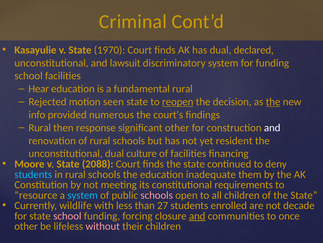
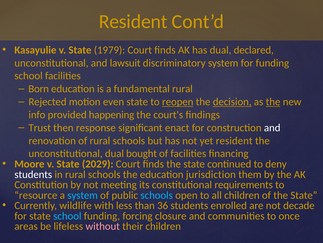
Criminal: Criminal -> Resident (133, 22)
1970: 1970 -> 1979 (110, 50)
Hear: Hear -> Born (39, 89)
seen: seen -> even (114, 102)
decision underline: none -> present (232, 102)
numerous: numerous -> happening (112, 114)
Rural: Rural -> Trust (40, 127)
significant other: other -> enact (177, 127)
culture: culture -> bought (142, 153)
2088: 2088 -> 2029 (98, 164)
students colour: light blue -> white (33, 174)
inadequate: inadequate -> jurisdiction (211, 174)
schools colour: pink -> light blue (157, 195)
27: 27 -> 36 (163, 205)
school colour: pink -> light blue (67, 215)
and underline: present -> none (197, 215)
other: other -> areas (26, 226)
